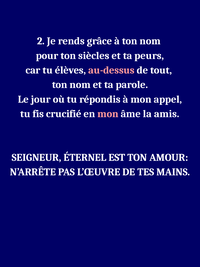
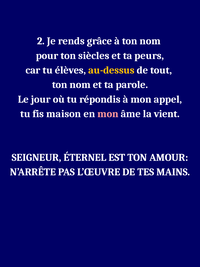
au-dessus colour: pink -> yellow (111, 70)
crucifié: crucifié -> maison (64, 114)
amis: amis -> vient (167, 114)
